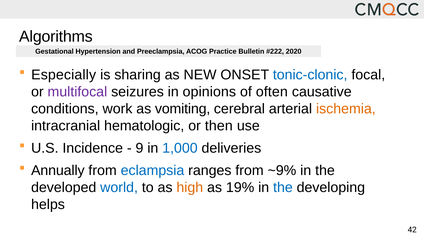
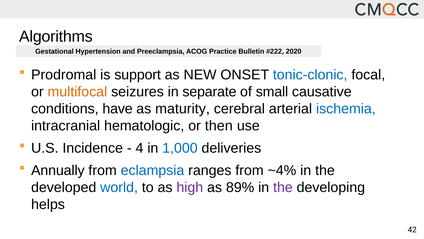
Especially: Especially -> Prodromal (64, 75)
sharing: sharing -> support (138, 75)
multifocal colour: purple -> orange (77, 92)
opinions: opinions -> separate (209, 92)
often: often -> small (272, 92)
work: work -> have (118, 109)
vomiting: vomiting -> maturity (183, 109)
ischemia colour: orange -> blue (346, 109)
9: 9 -> 4 (139, 148)
~9%: ~9% -> ~4% (282, 170)
high colour: orange -> purple (190, 187)
19%: 19% -> 89% (240, 187)
the colour: blue -> purple (283, 187)
